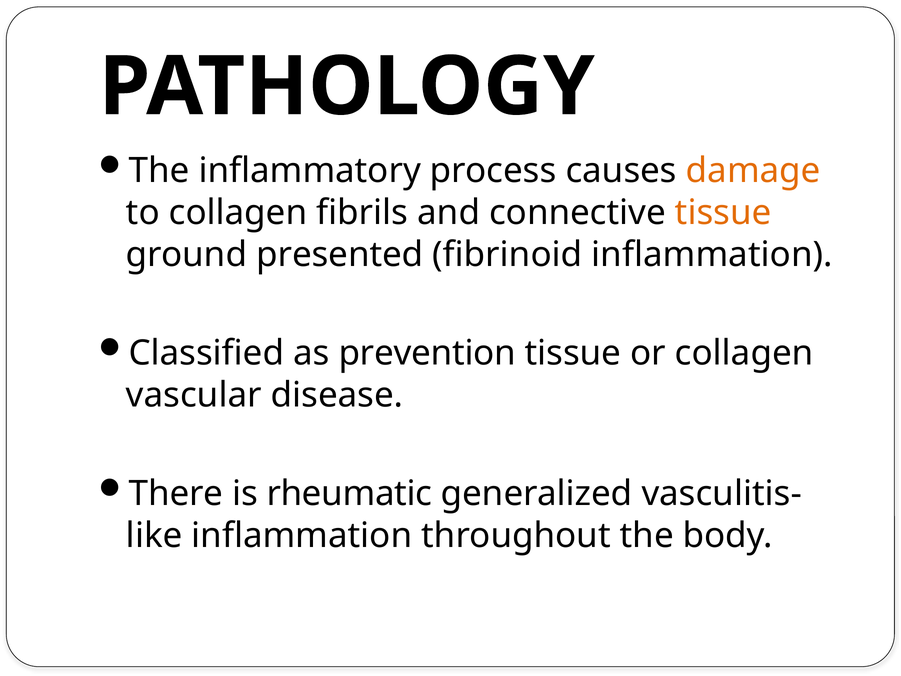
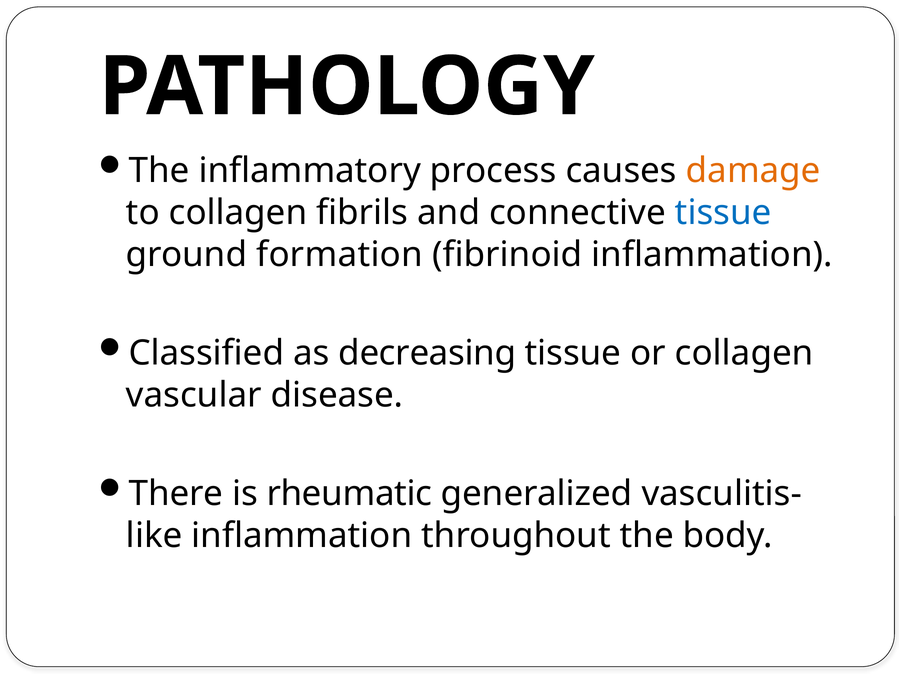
tissue colour: orange -> blue (723, 212)
presented: presented -> formation (340, 254)
prevention: prevention -> decreasing (427, 353)
